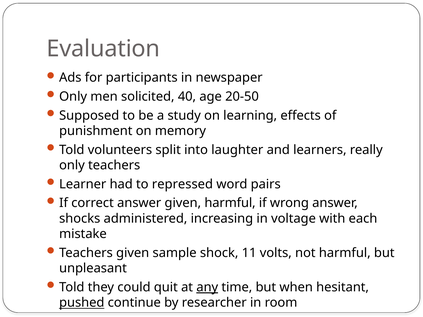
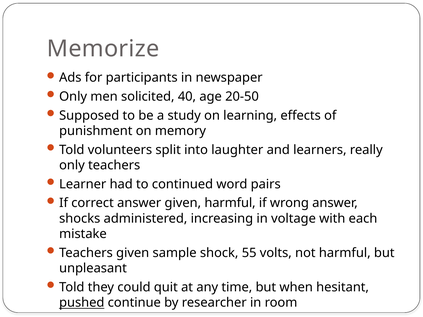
Evaluation: Evaluation -> Memorize (103, 49)
repressed: repressed -> continued (182, 184)
11: 11 -> 55 (249, 253)
any underline: present -> none (207, 287)
